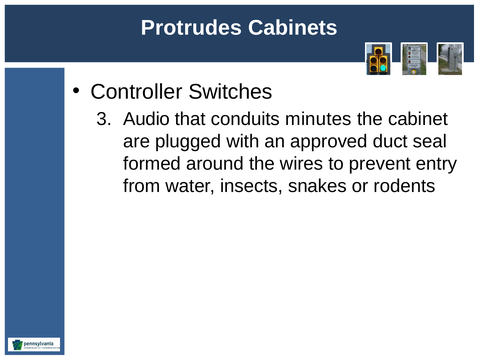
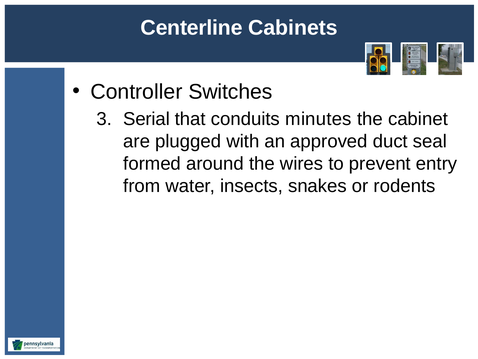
Protrudes: Protrudes -> Centerline (192, 28)
Audio: Audio -> Serial (147, 119)
